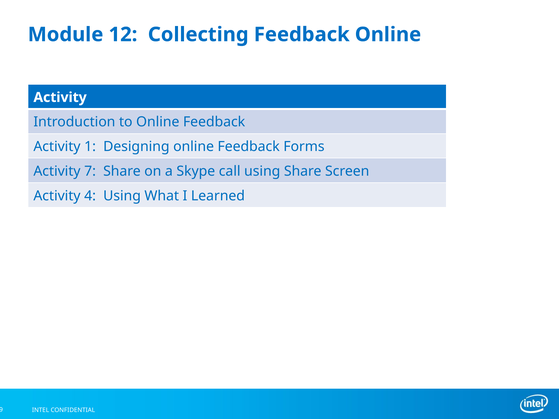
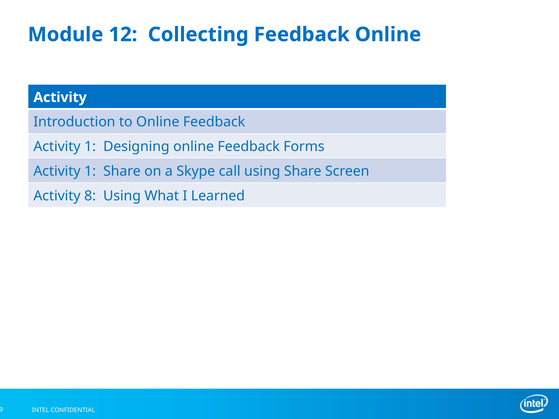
7: 7 -> 1 (90, 171)
4: 4 -> 8 (90, 196)
